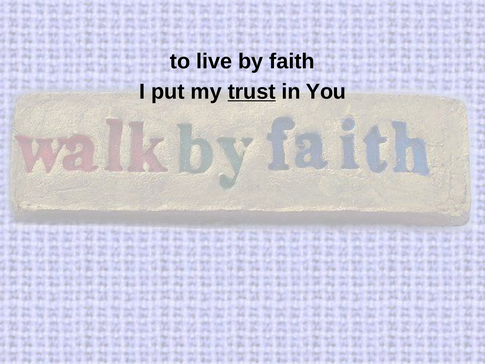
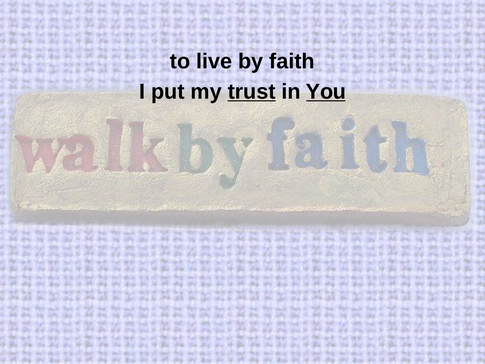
You underline: none -> present (326, 92)
